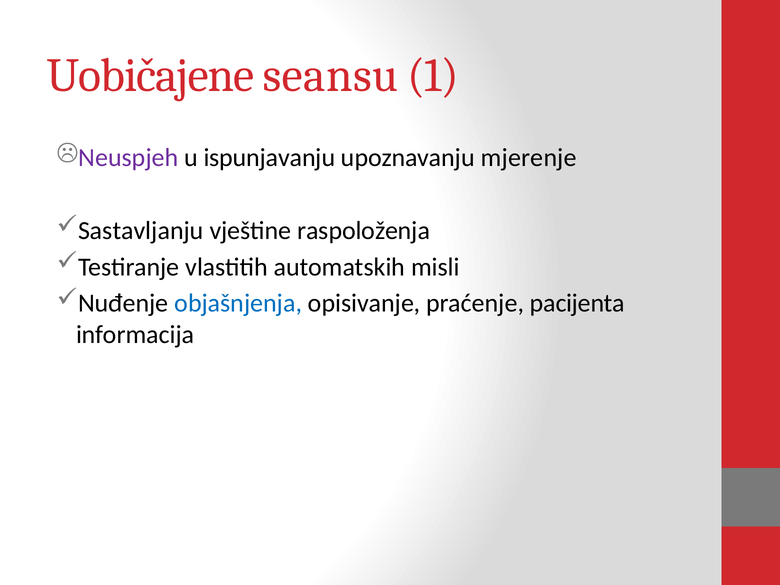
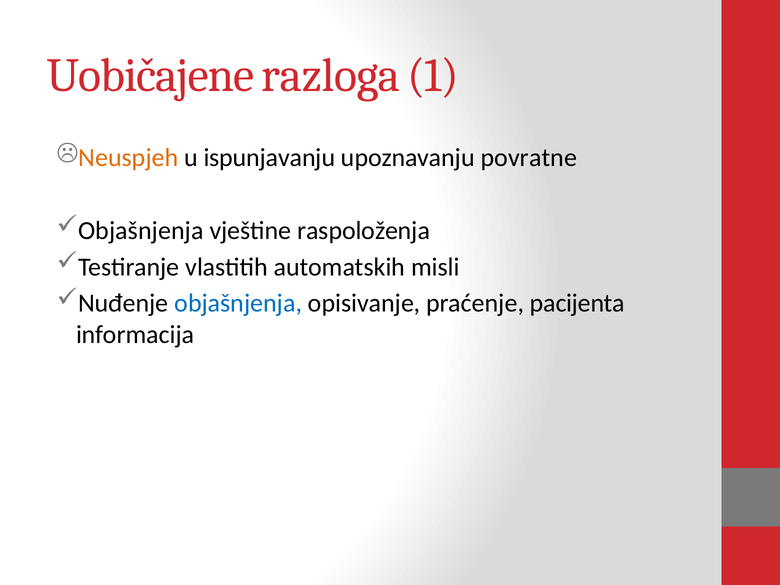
seansu: seansu -> razloga (331, 76)
Neuspjeh colour: purple -> orange (128, 158)
mjerenje: mjerenje -> povratne (529, 158)
Sastavljanju: Sastavljanju -> Objašnjenja (141, 231)
